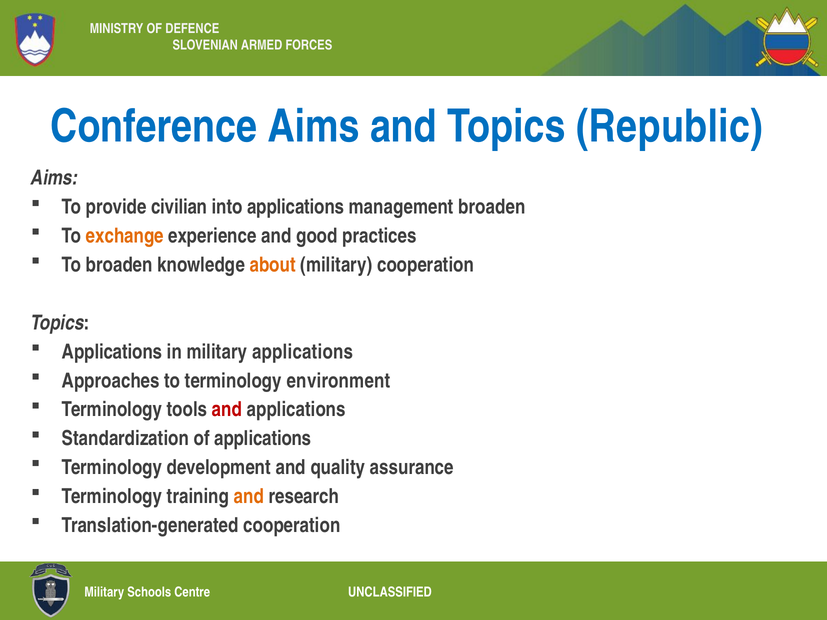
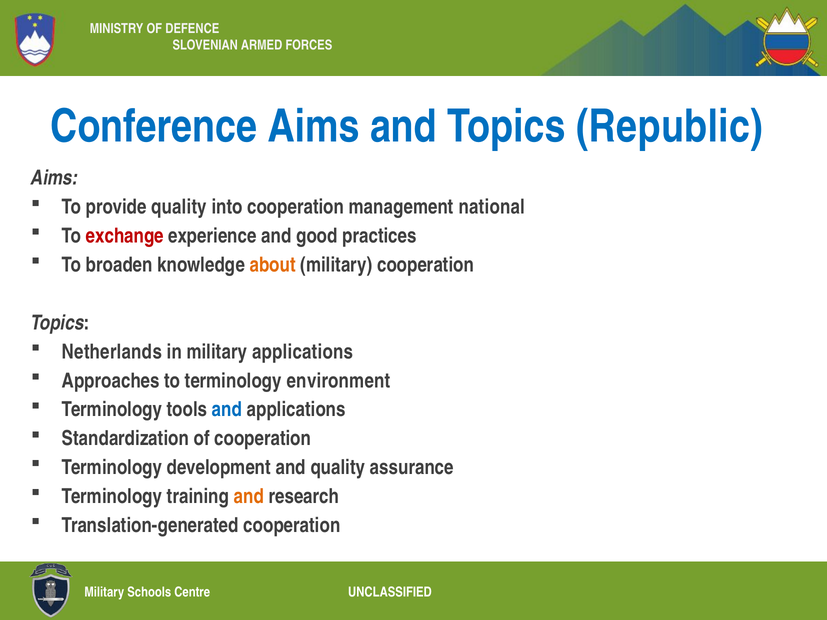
provide civilian: civilian -> quality (179, 207)
into applications: applications -> cooperation (296, 207)
management broaden: broaden -> national (492, 207)
exchange colour: orange -> red (125, 236)
Applications: Applications -> Netherlands (112, 352)
and colour: red -> blue (227, 410)
of applications: applications -> cooperation (263, 439)
